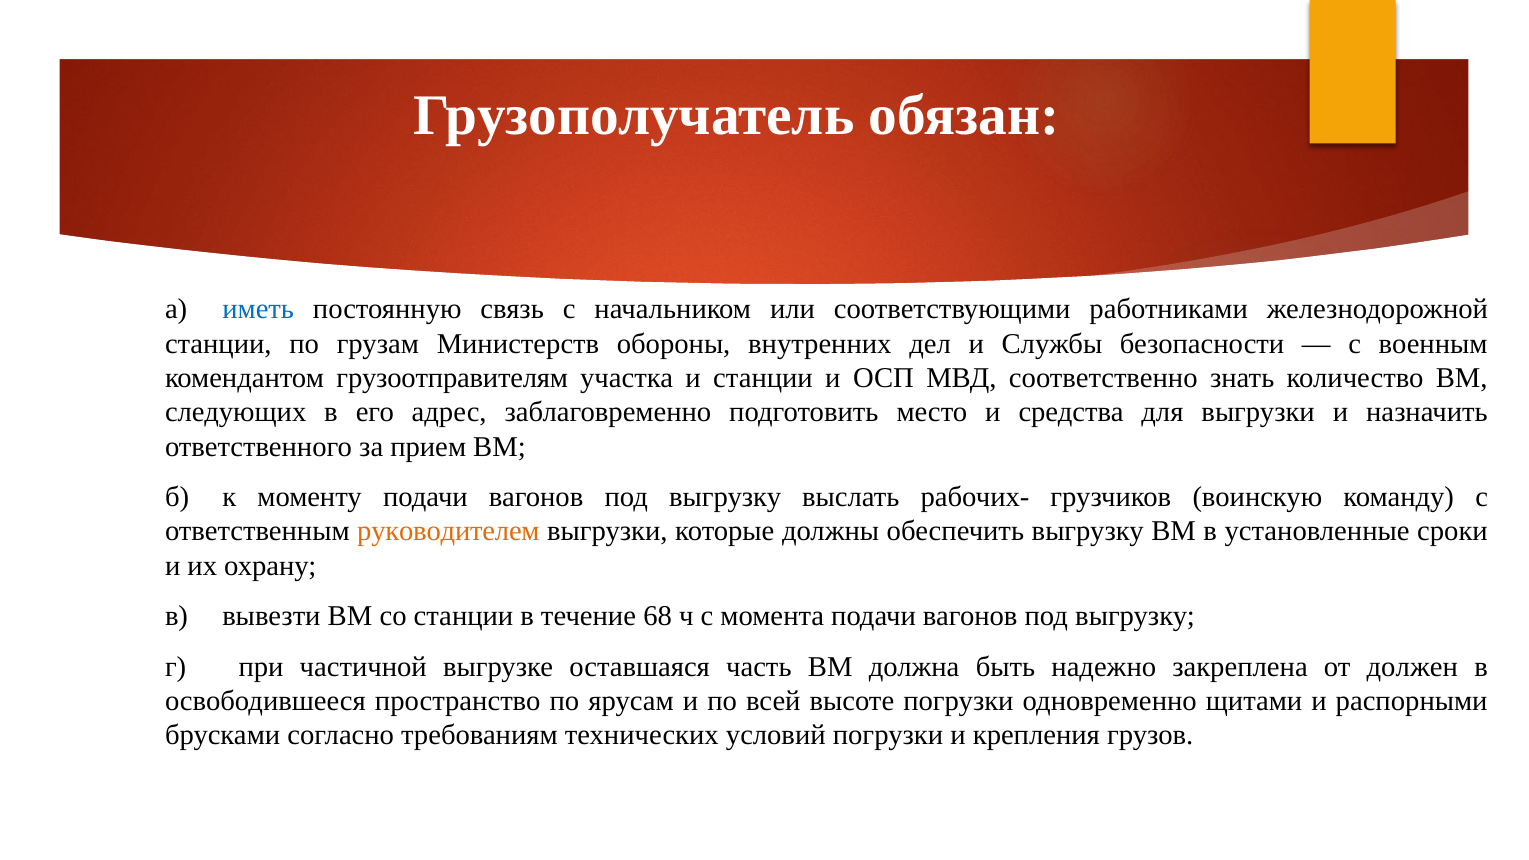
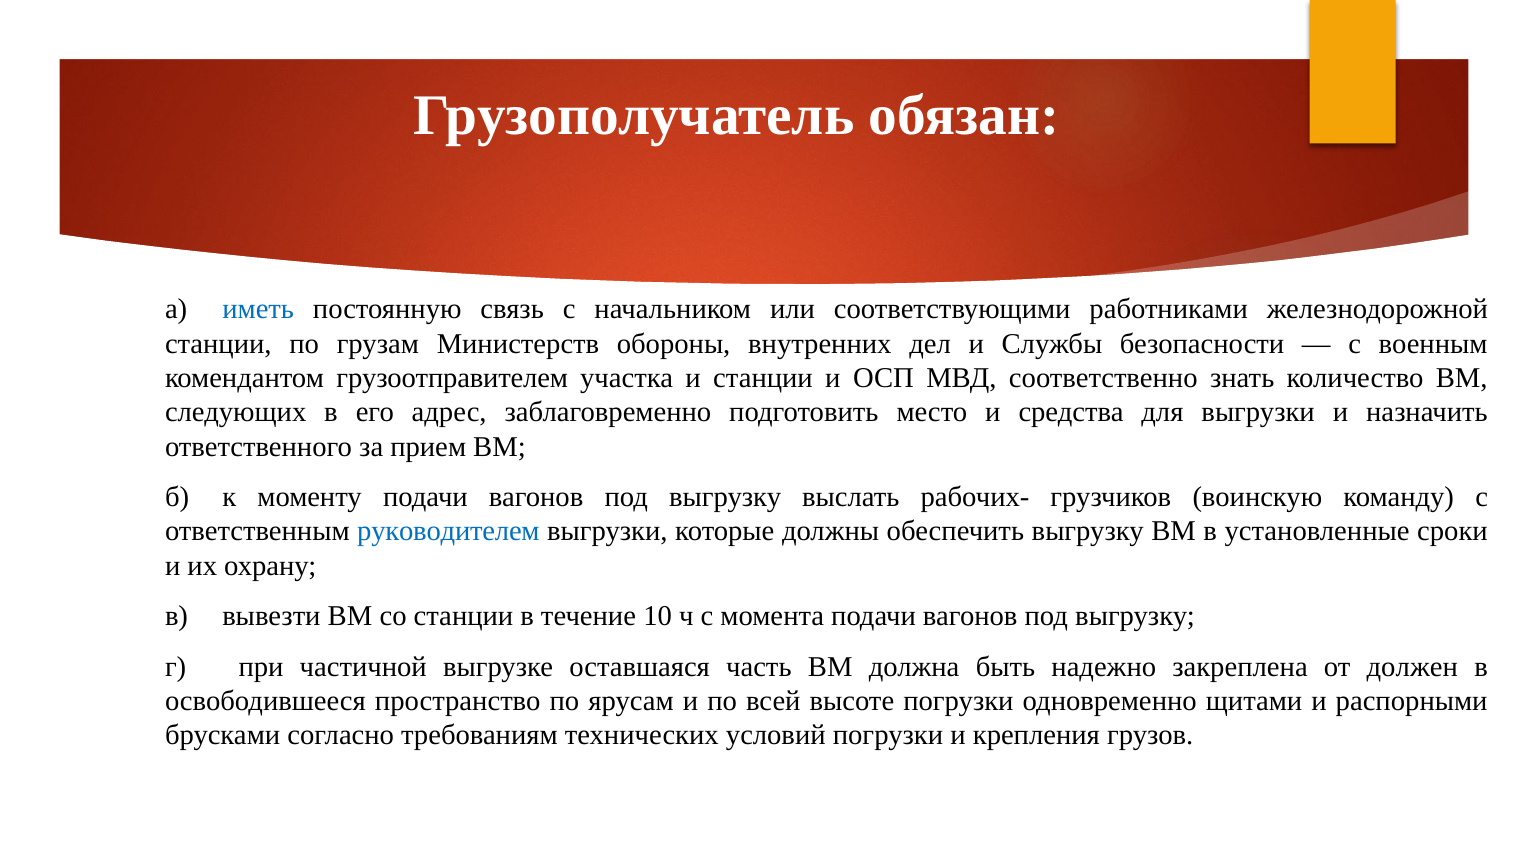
грузоотправителям: грузоотправителям -> грузоотправителем (452, 378)
руководителем colour: orange -> blue (448, 532)
68: 68 -> 10 (658, 616)
